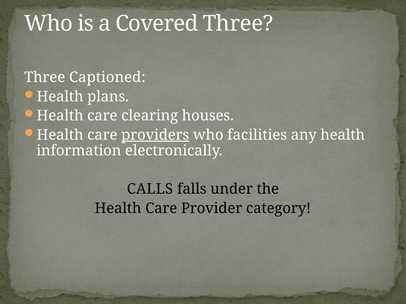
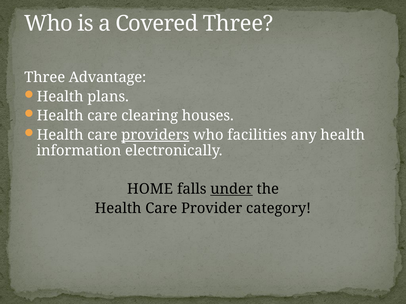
Captioned: Captioned -> Advantage (107, 77)
CALLS: CALLS -> HOME (150, 189)
under underline: none -> present (232, 189)
